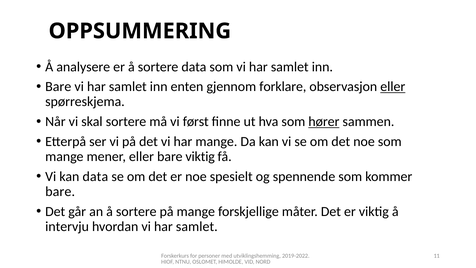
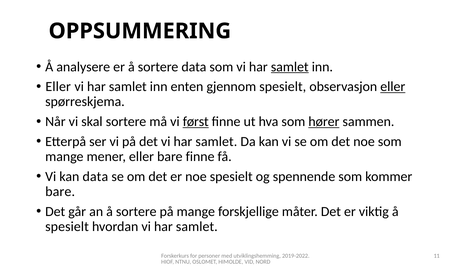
samlet underline: none -> present (290, 67)
Bare: Bare -> Eller (58, 87)
gjennom forklare: forklare -> spesielt (283, 87)
først underline: none -> present (196, 122)
det vi har mange: mange -> samlet (216, 141)
bare viktig: viktig -> finne (200, 156)
intervju: intervju -> spesielt (67, 226)
